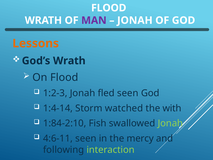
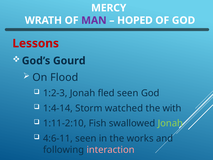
FLOOD: FLOOD -> MERCY (109, 8)
JONAH: JONAH -> HOPED (135, 20)
Lessons colour: orange -> red (36, 43)
God’s Wrath: Wrath -> Gourd (69, 61)
1:84-2:10: 1:84-2:10 -> 1:11-2:10 (65, 123)
mercy: mercy -> works (140, 138)
interaction colour: light green -> pink (111, 150)
